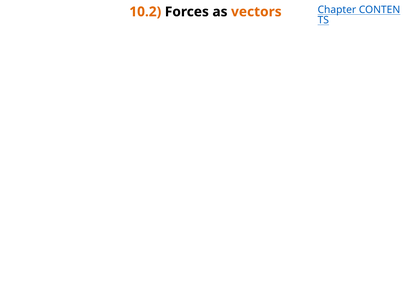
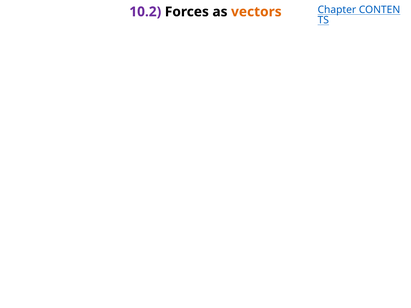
10.2 colour: orange -> purple (145, 12)
